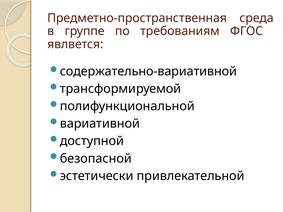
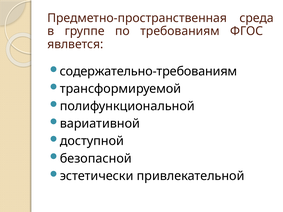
содержательно-вариативной: содержательно-вариативной -> содержательно-требованиям (148, 71)
